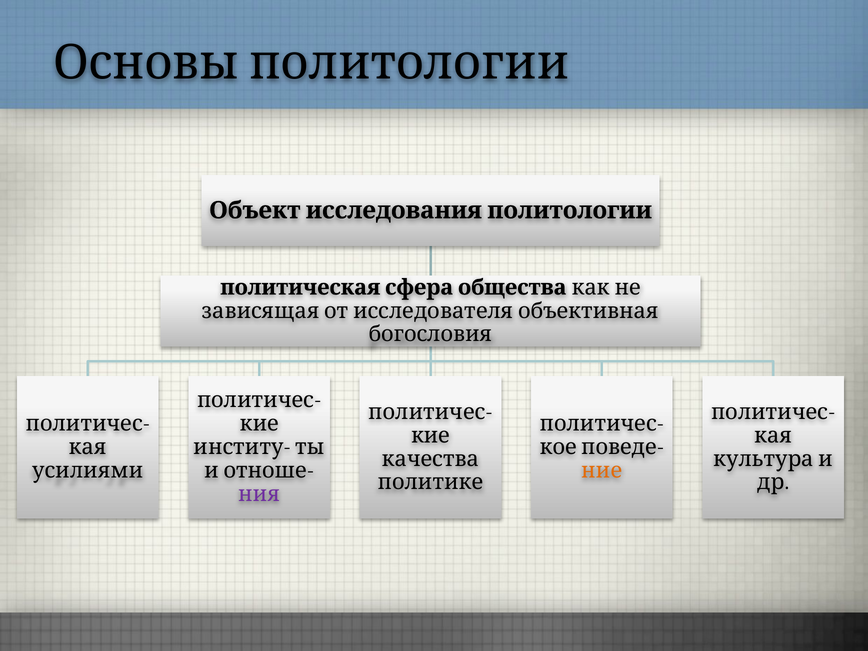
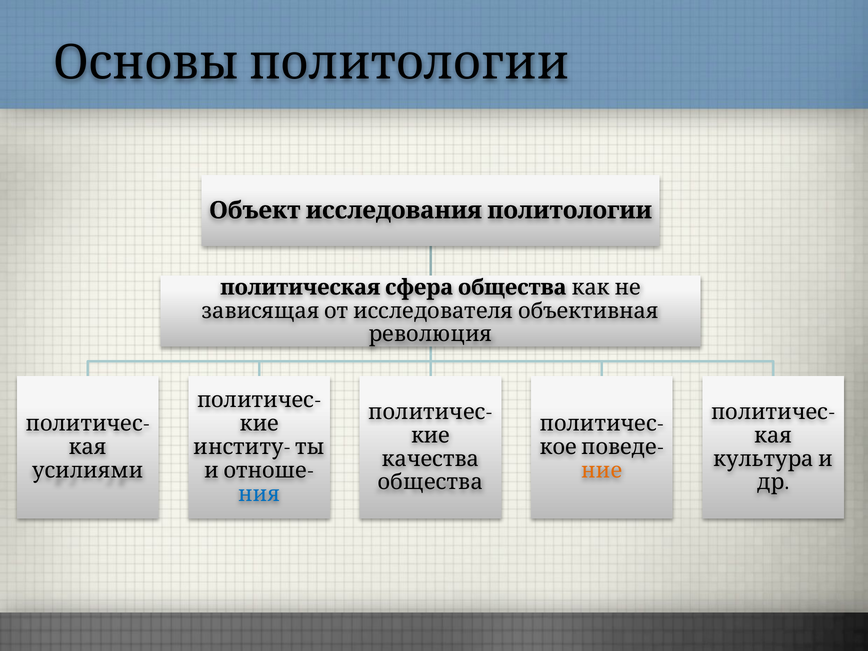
богословия: богословия -> революция (430, 334)
политике: политике -> общества (430, 482)
ния colour: purple -> blue (259, 494)
